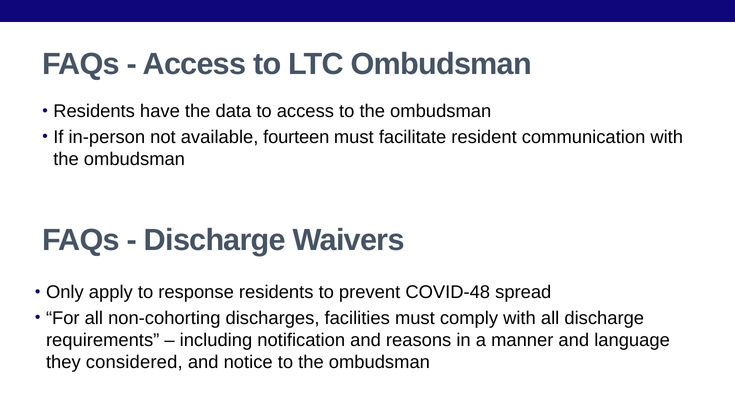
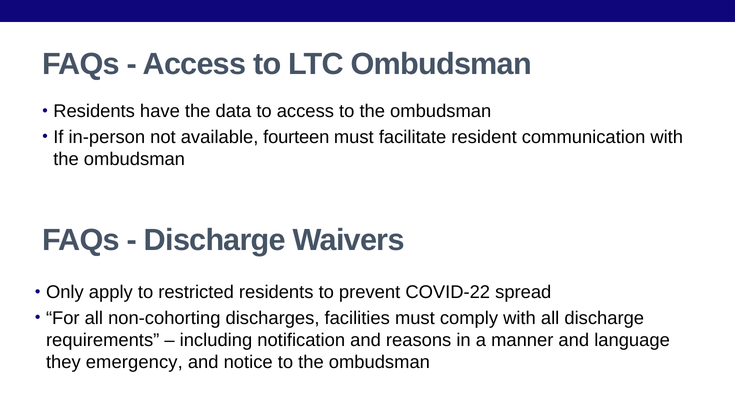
response: response -> restricted (196, 293)
COVID-48: COVID-48 -> COVID-22 (448, 293)
considered: considered -> emergency (134, 363)
